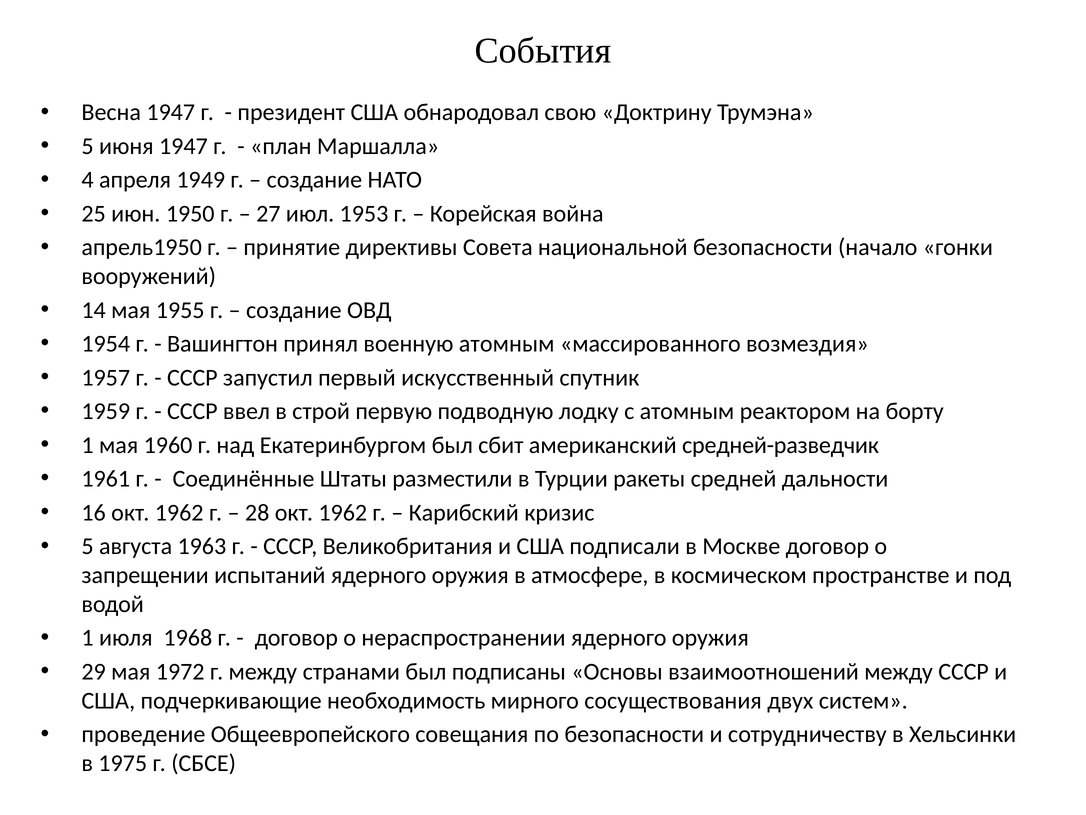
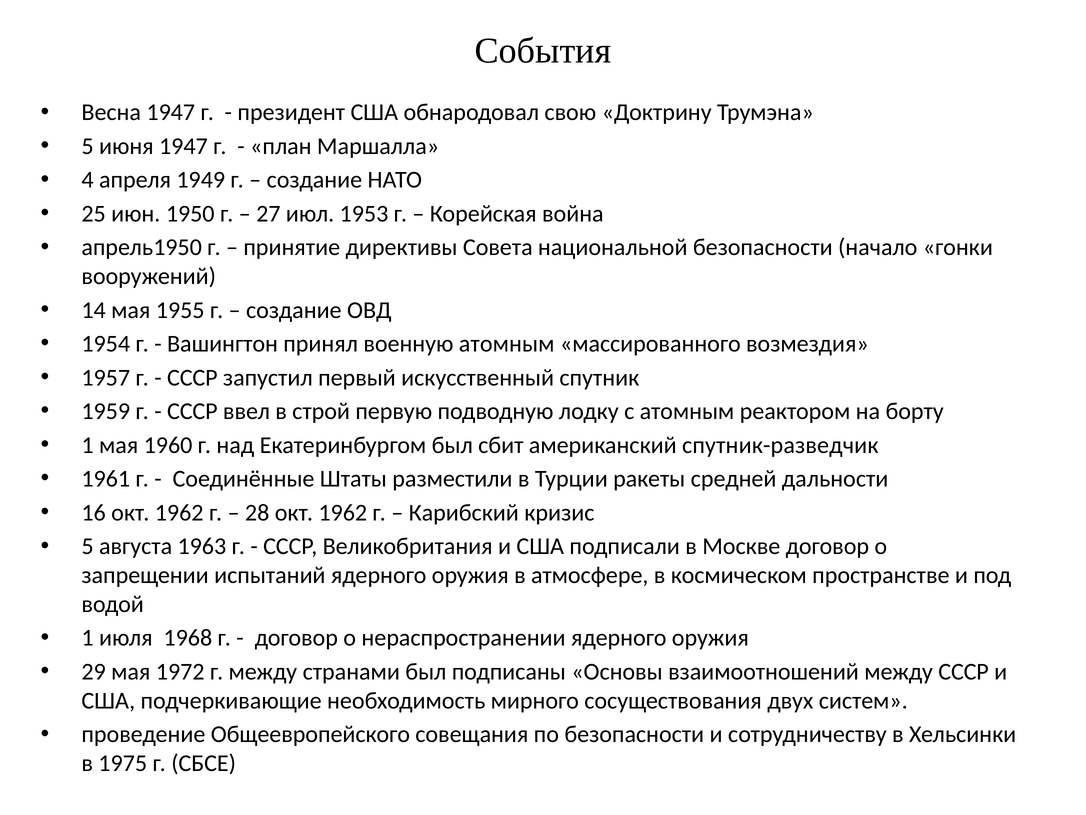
средней-разведчик: средней-разведчик -> спутник-разведчик (780, 445)
